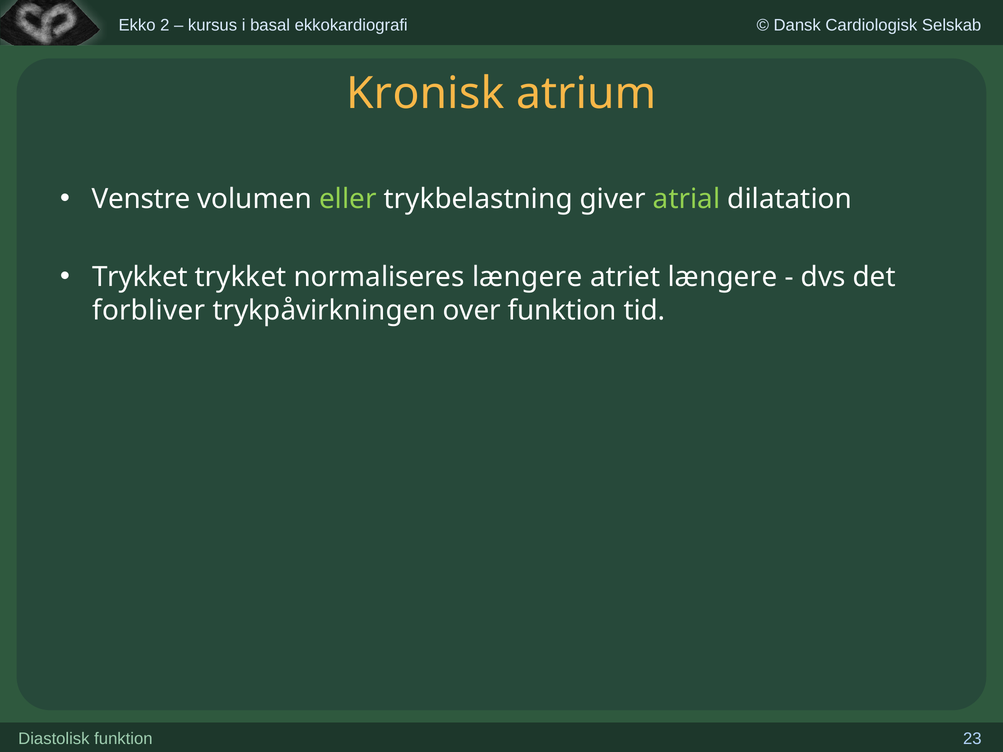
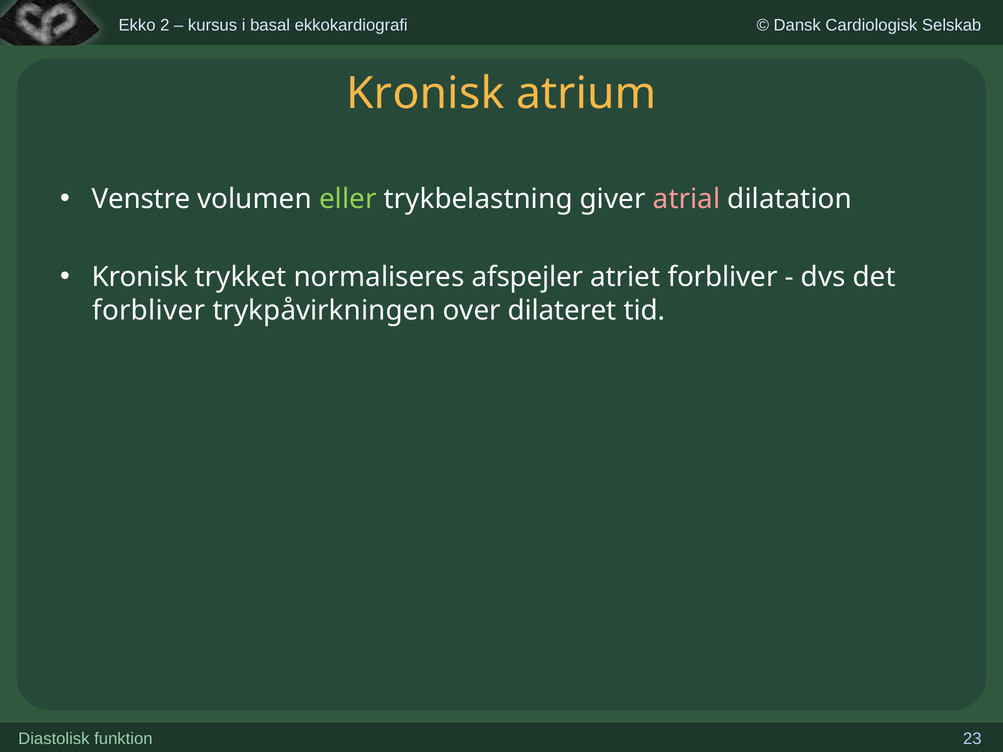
atrial colour: light green -> pink (687, 199)
Trykket: Trykket -> Kronisk (140, 277)
normaliseres længere: længere -> afspejler (527, 277)
atriet længere: længere -> forbliver (723, 277)
over funktion: funktion -> dilateret (562, 311)
